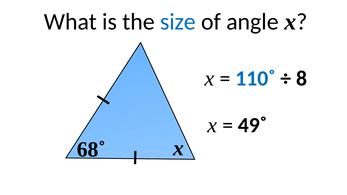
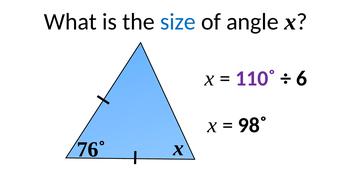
110˚ colour: blue -> purple (255, 79)
8: 8 -> 6 (302, 79)
49˚: 49˚ -> 98˚ (252, 125)
68˚: 68˚ -> 76˚ (91, 150)
